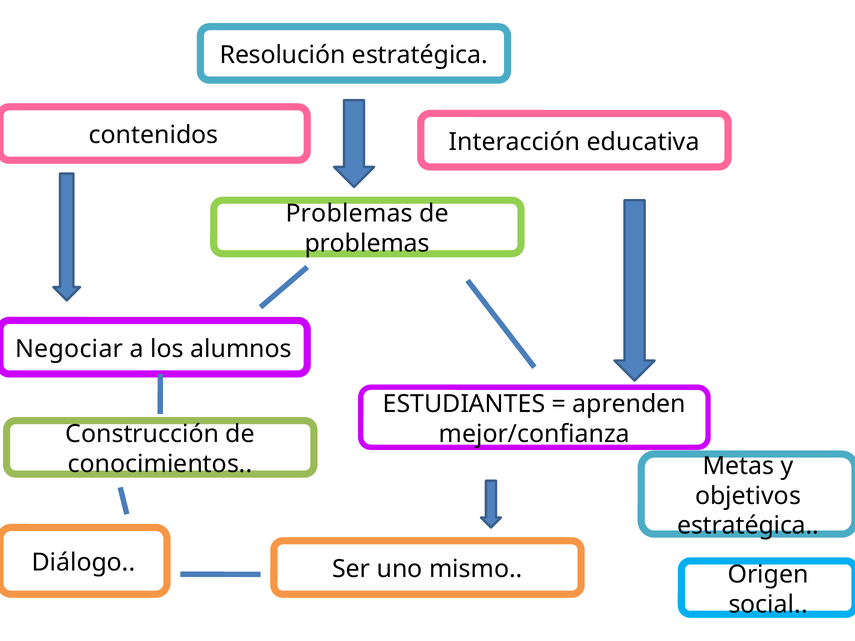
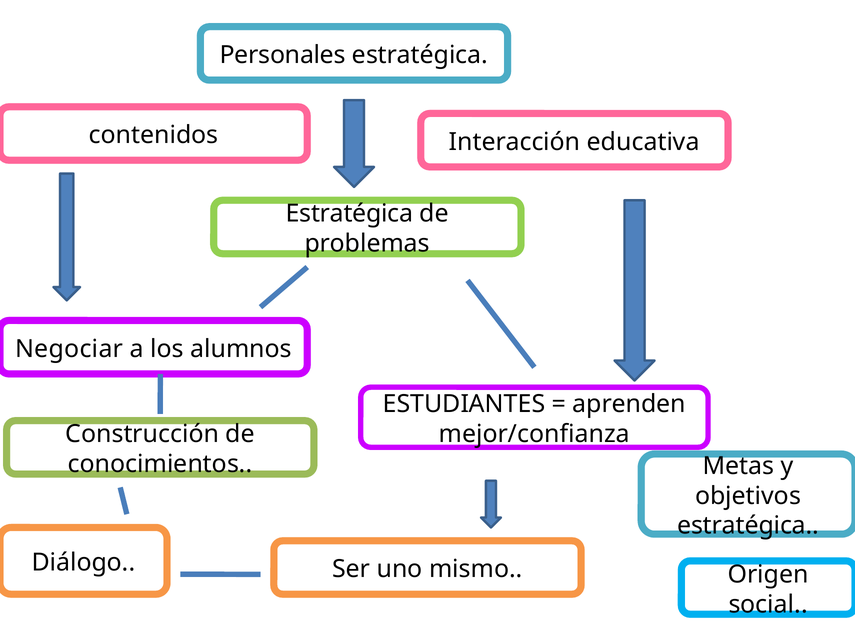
Resolución: Resolución -> Personales (283, 55)
Problemas: Problemas -> Estratégica (349, 214)
